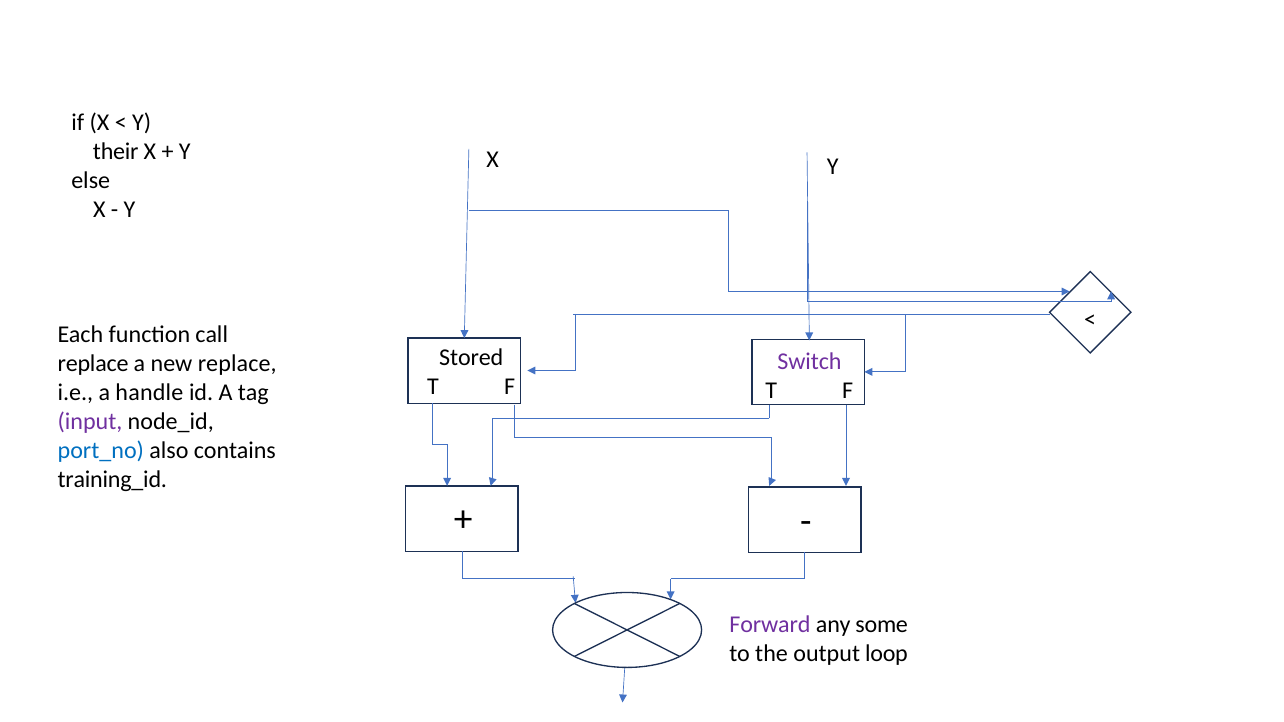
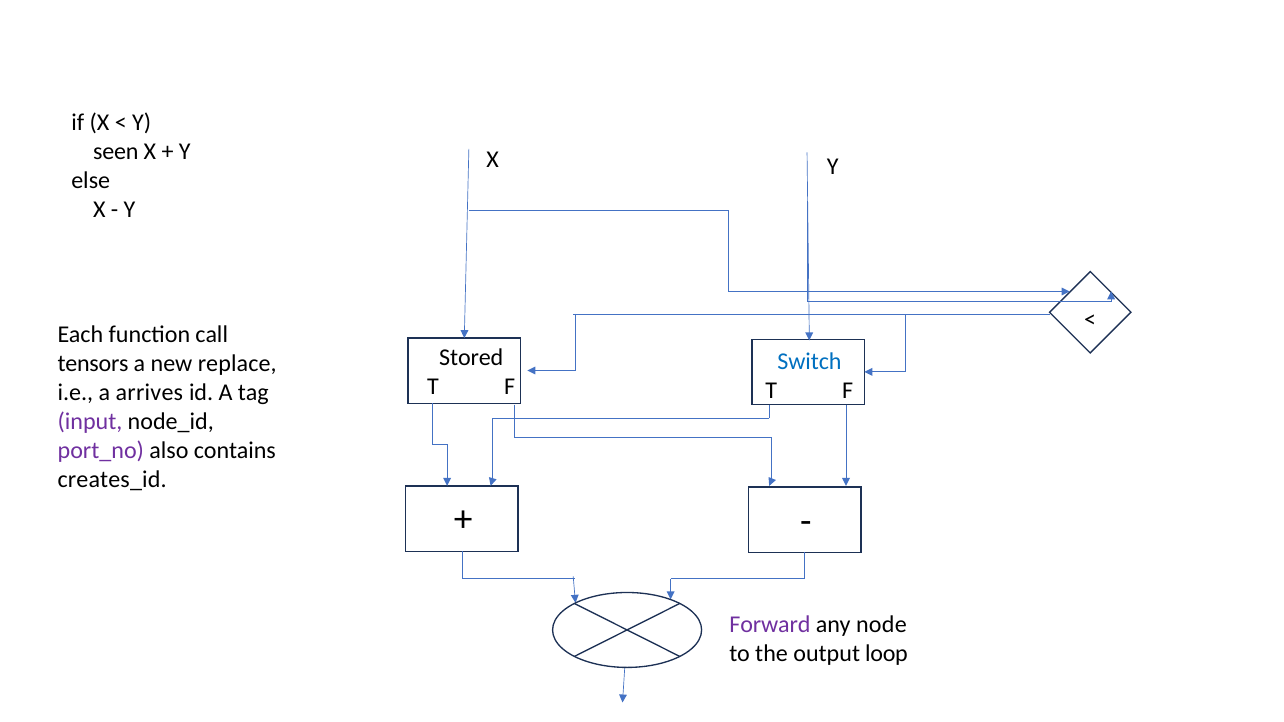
their: their -> seen (116, 152)
Switch colour: purple -> blue (809, 361)
replace: replace -> tensors (93, 364)
handle: handle -> arrives (149, 393)
port_no colour: blue -> purple (101, 450)
training_id: training_id -> creates_id (112, 479)
some: some -> node (881, 625)
